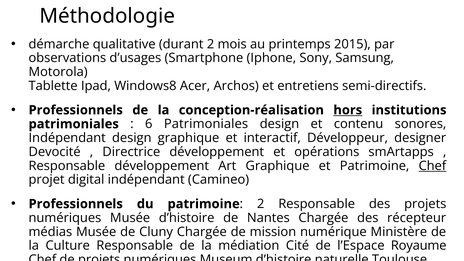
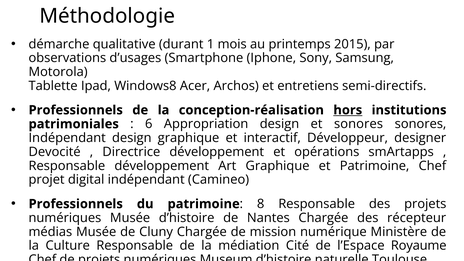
durant 2: 2 -> 1 (211, 44)
6 Patrimoniales: Patrimoniales -> Appropriation (206, 124)
et contenu: contenu -> sonores (359, 124)
Chef underline: present -> none (432, 166)
patrimoine 2: 2 -> 8 (261, 204)
